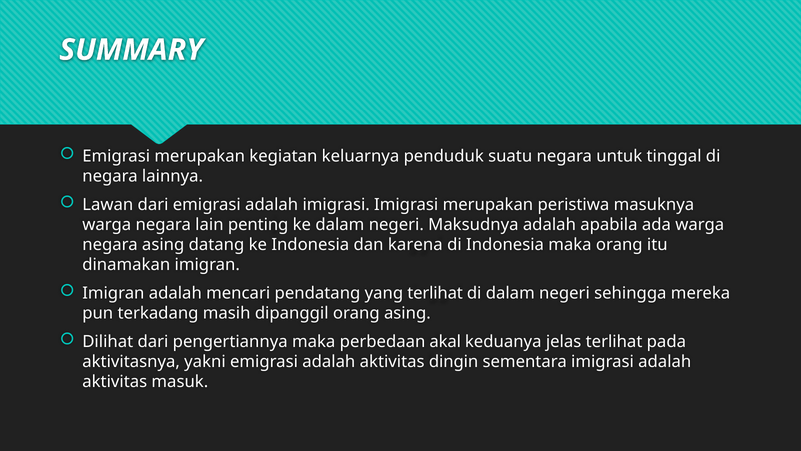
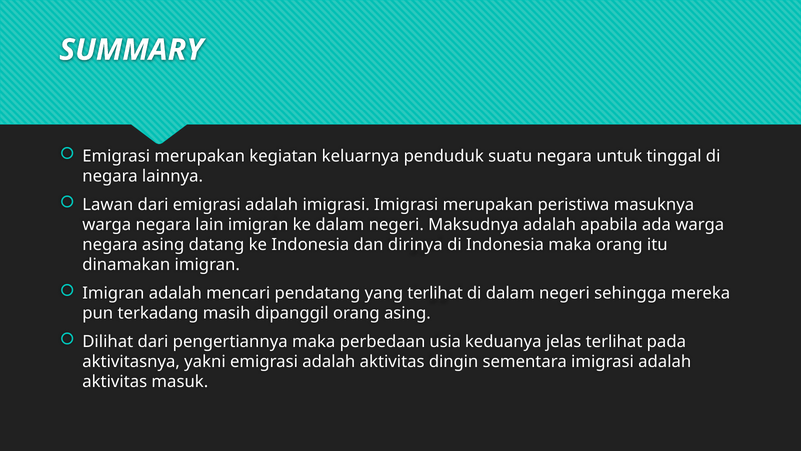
lain penting: penting -> imigran (258, 225)
karena: karena -> dirinya (415, 245)
akal: akal -> usia (445, 341)
